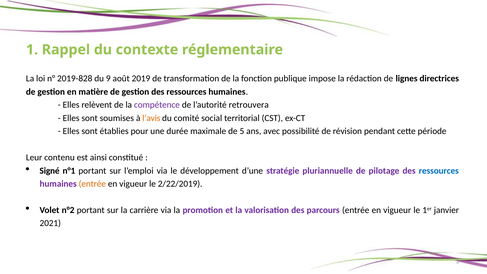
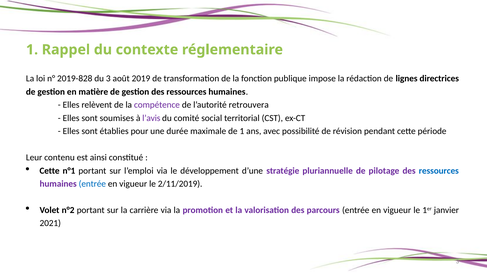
du 9: 9 -> 3 (108, 79)
l’avis colour: orange -> purple (151, 118)
de 5: 5 -> 1 (242, 131)
Signé: Signé -> Cette (50, 171)
entrée colour: orange -> blue (92, 184)
2/22/2019: 2/22/2019 -> 2/11/2019 (180, 184)
